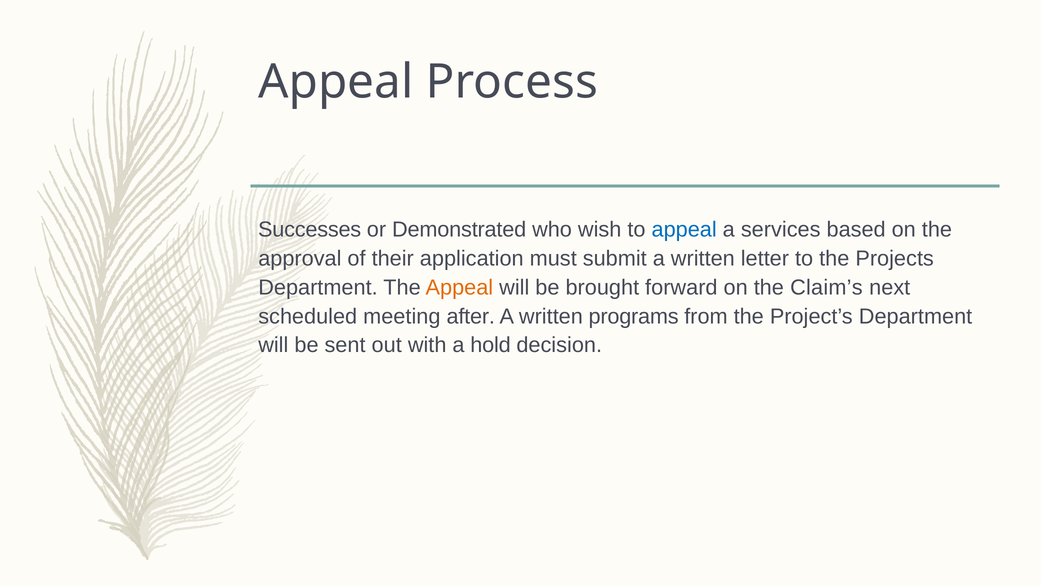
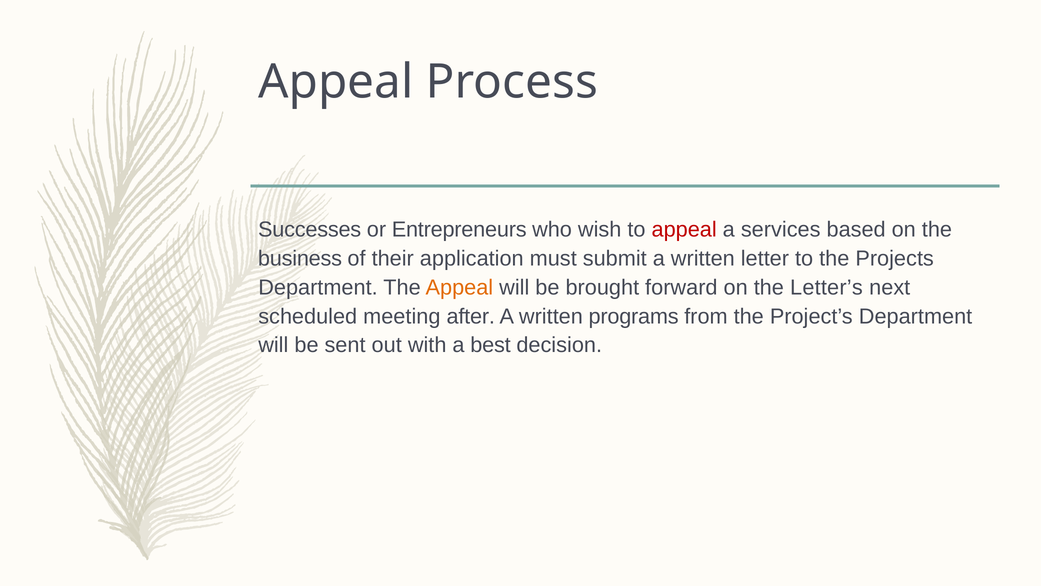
Demonstrated: Demonstrated -> Entrepreneurs (459, 229)
appeal colour: blue -> red (684, 229)
approval: approval -> business (300, 258)
Claim’s: Claim’s -> Letter’s (826, 287)
hold: hold -> best (491, 345)
